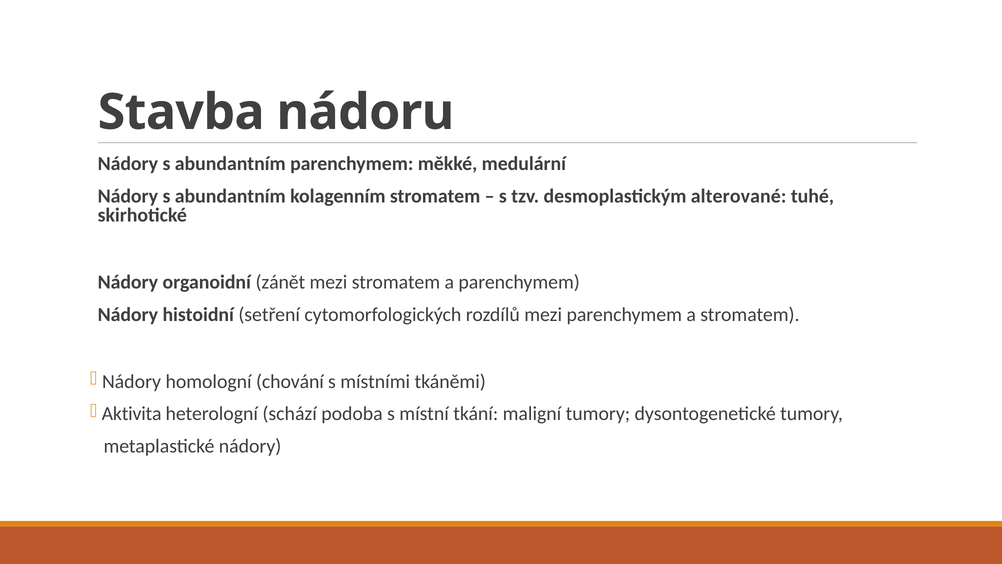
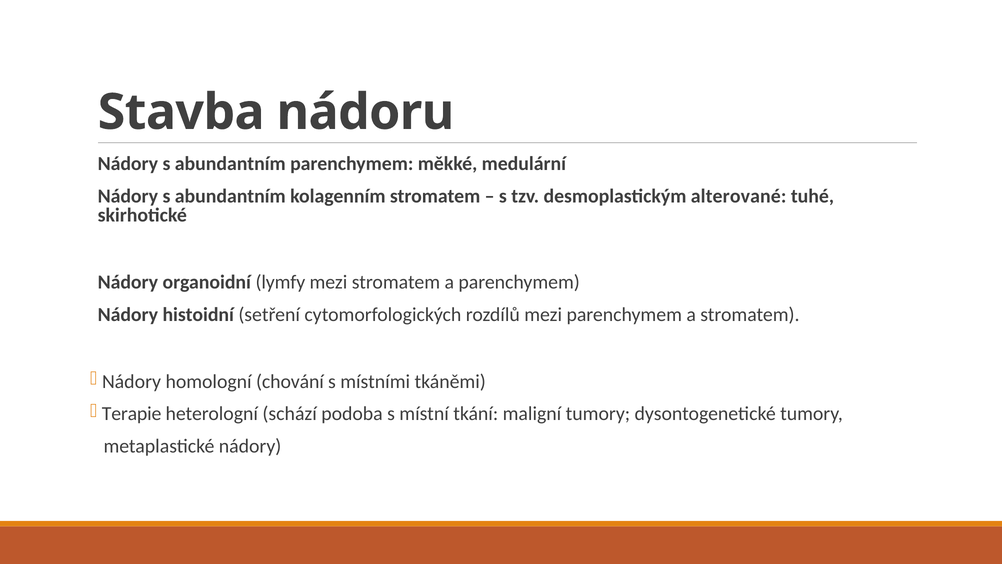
zánět: zánět -> lymfy (280, 282)
Aktivita: Aktivita -> Terapie (132, 414)
